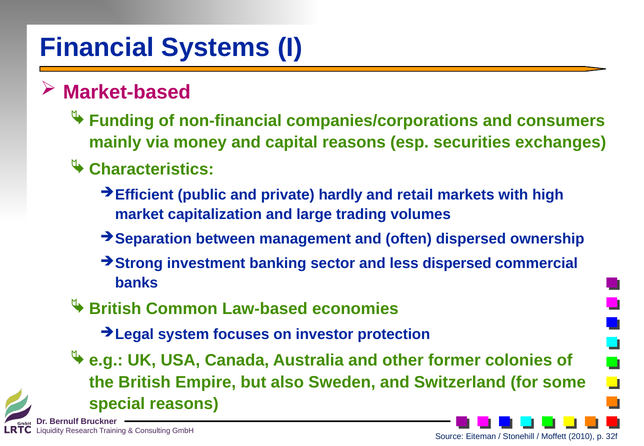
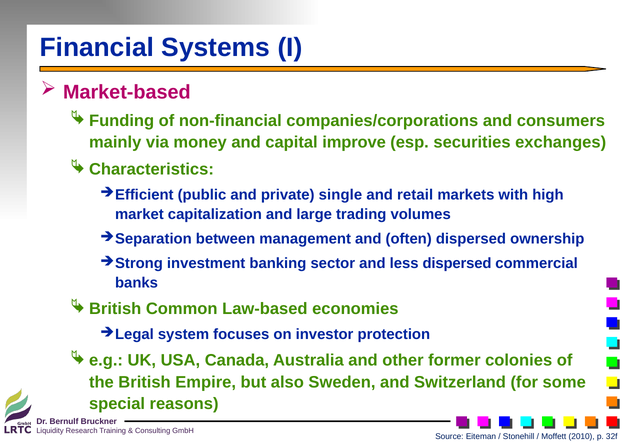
capital reasons: reasons -> improve (354, 142)
hardly: hardly -> single (340, 195)
